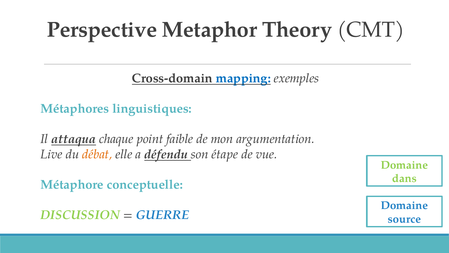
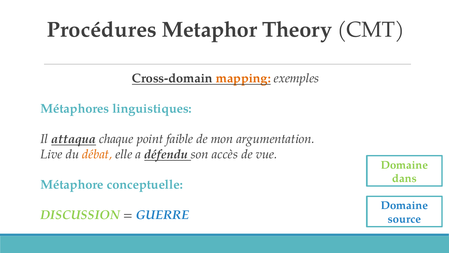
Perspective: Perspective -> Procédures (102, 30)
mapping colour: blue -> orange (243, 78)
étape: étape -> accès (225, 154)
